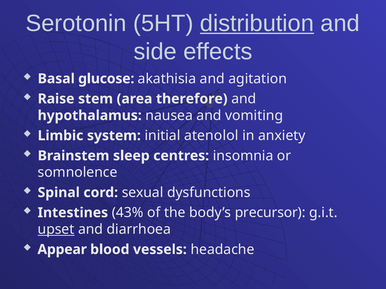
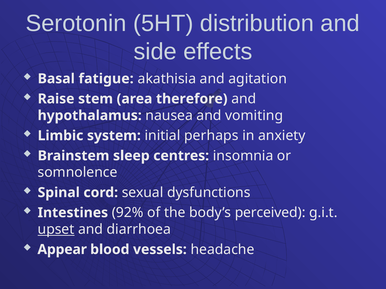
distribution underline: present -> none (257, 23)
glucose: glucose -> fatigue (106, 79)
atenolol: atenolol -> perhaps (211, 136)
43%: 43% -> 92% (128, 213)
precursor: precursor -> perceived (270, 213)
